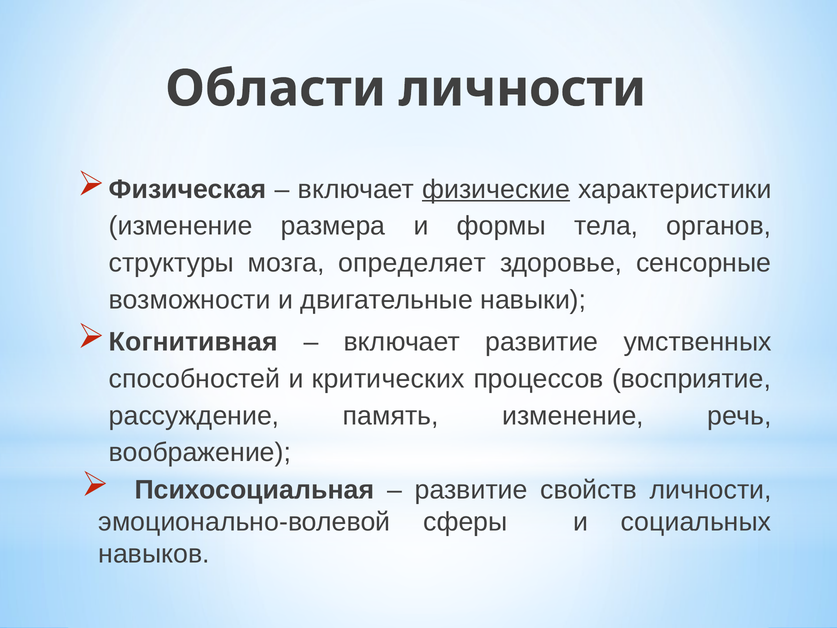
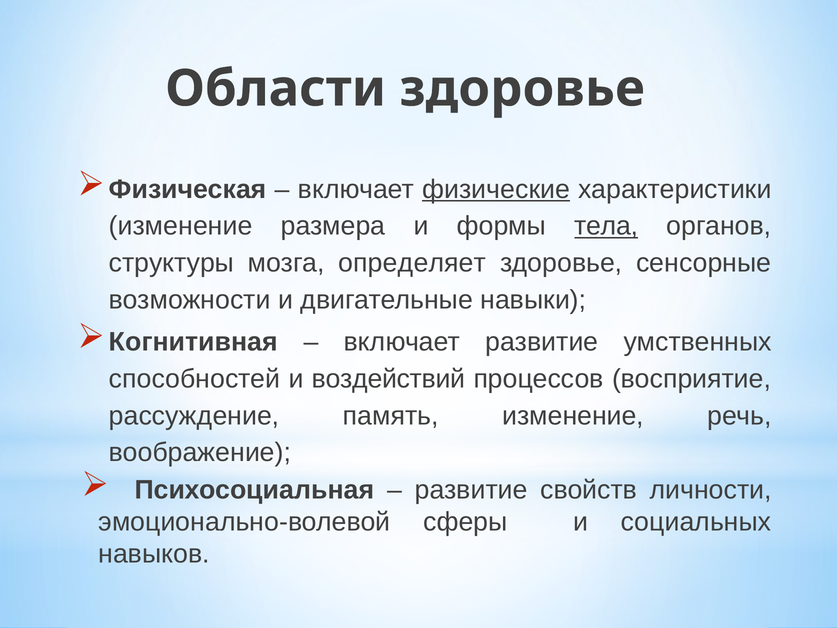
Области личности: личности -> здоровье (522, 89)
тела underline: none -> present (606, 226)
критических: критических -> воздействий (389, 379)
